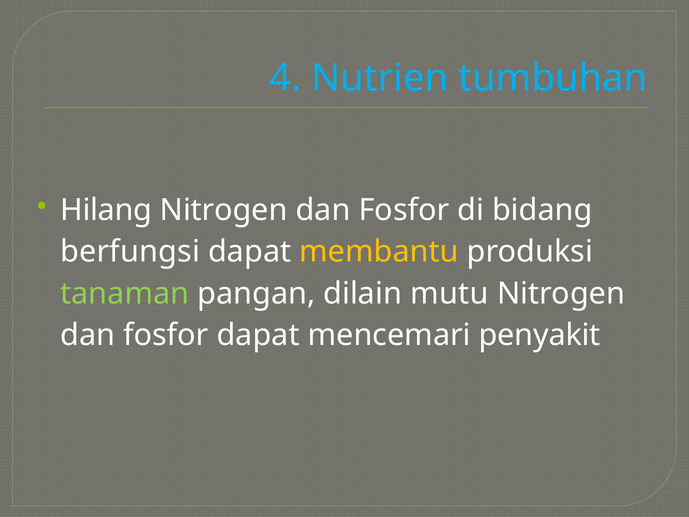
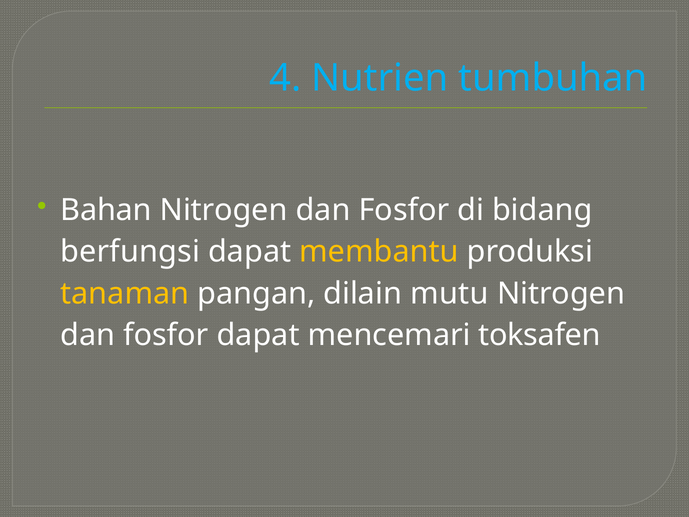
Hilang: Hilang -> Bahan (106, 210)
tanaman colour: light green -> yellow (125, 293)
penyakit: penyakit -> toksafen (540, 335)
